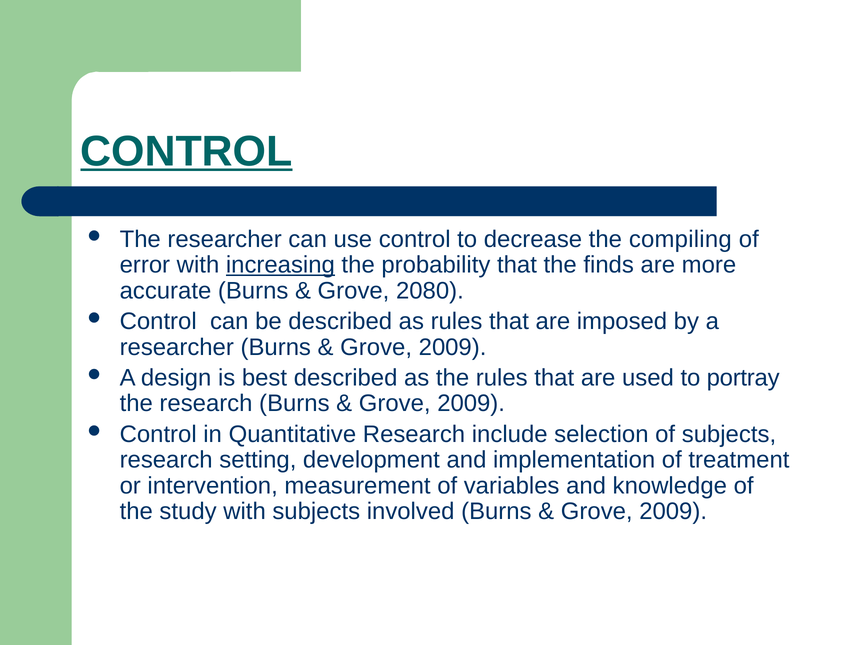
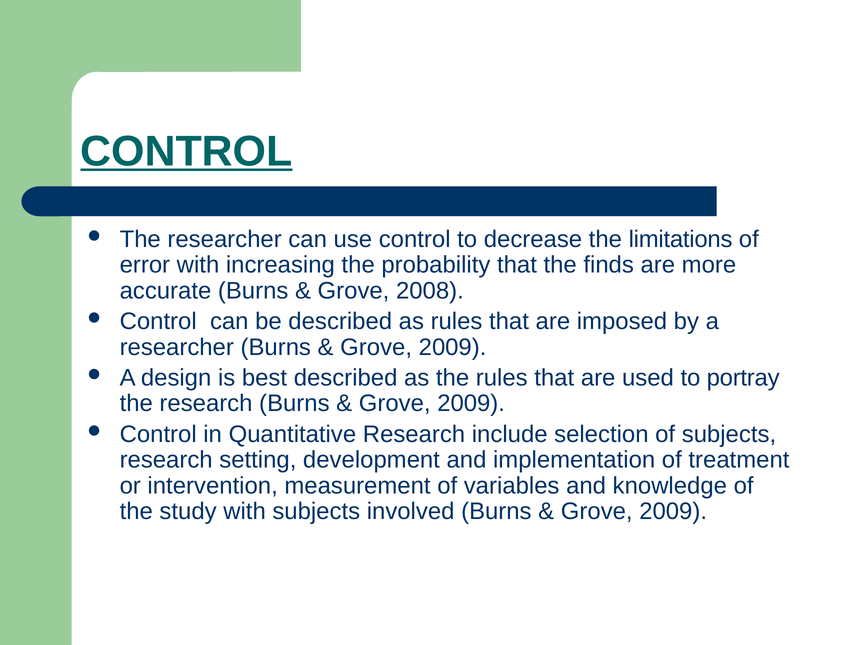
compiling: compiling -> limitations (681, 239)
increasing underline: present -> none (280, 265)
2080: 2080 -> 2008 (430, 291)
